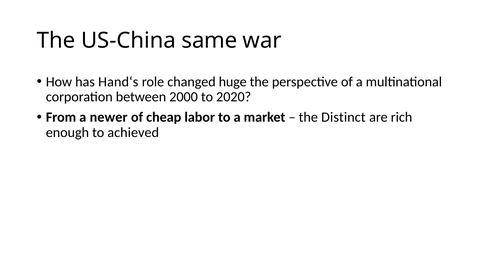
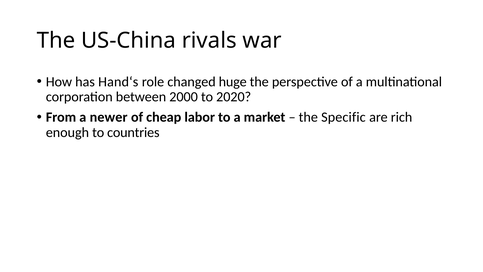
same: same -> rivals (209, 41)
Distinct: Distinct -> Specific (343, 117)
achieved: achieved -> countries (133, 132)
